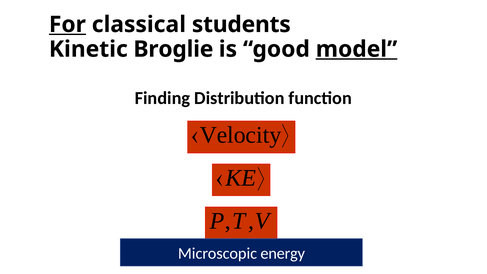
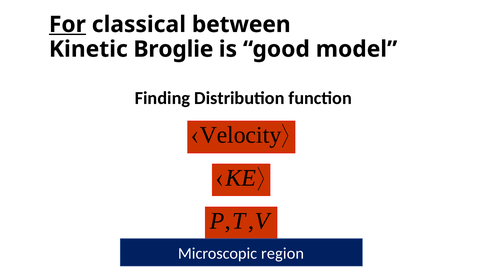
students: students -> between (241, 25)
model underline: present -> none (357, 49)
energy: energy -> region (283, 253)
